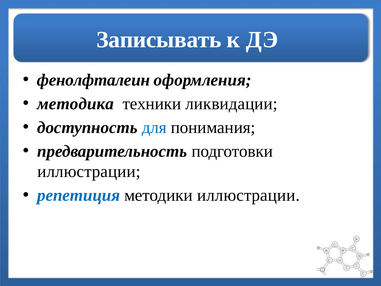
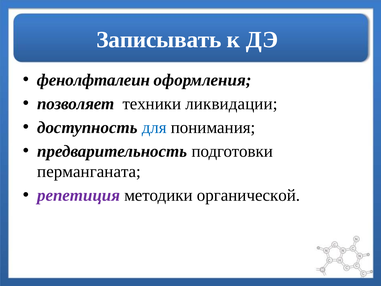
методика: методика -> позволяет (76, 104)
иллюстрации: иллюстрации -> перманганата (89, 171)
репетиция colour: blue -> purple (79, 195)
методики иллюстрации: иллюстрации -> органической (249, 195)
